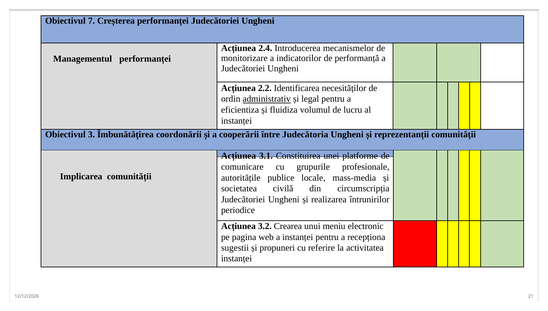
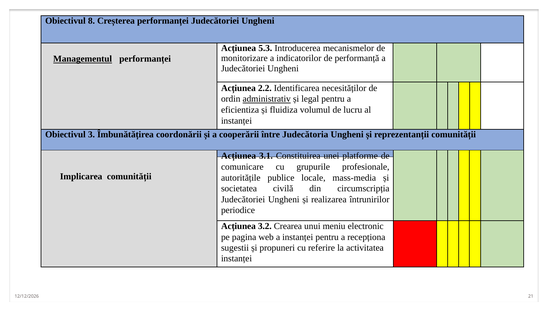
7: 7 -> 8 (91, 21)
2.4: 2.4 -> 5.3 (265, 48)
Managementul underline: none -> present (83, 59)
